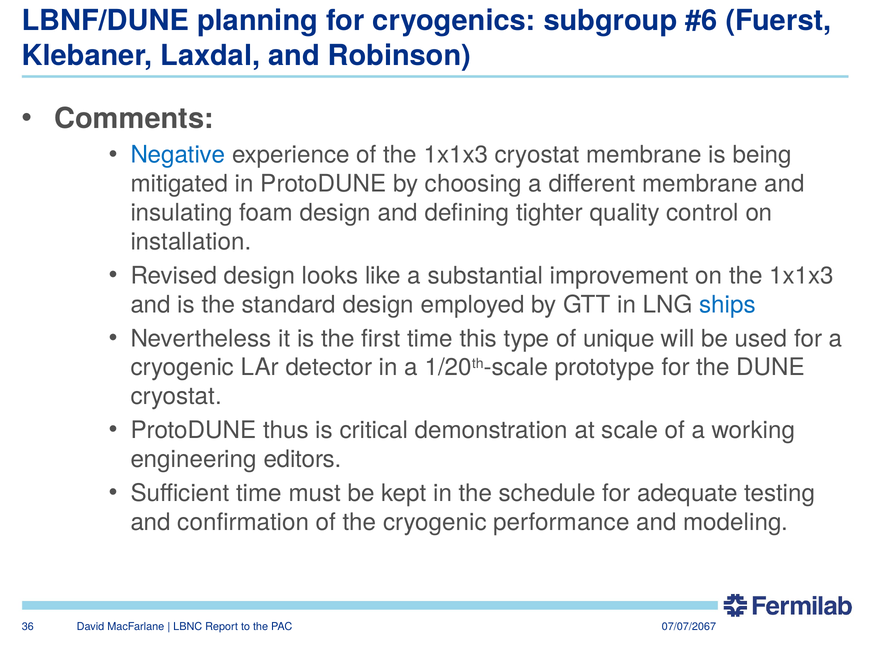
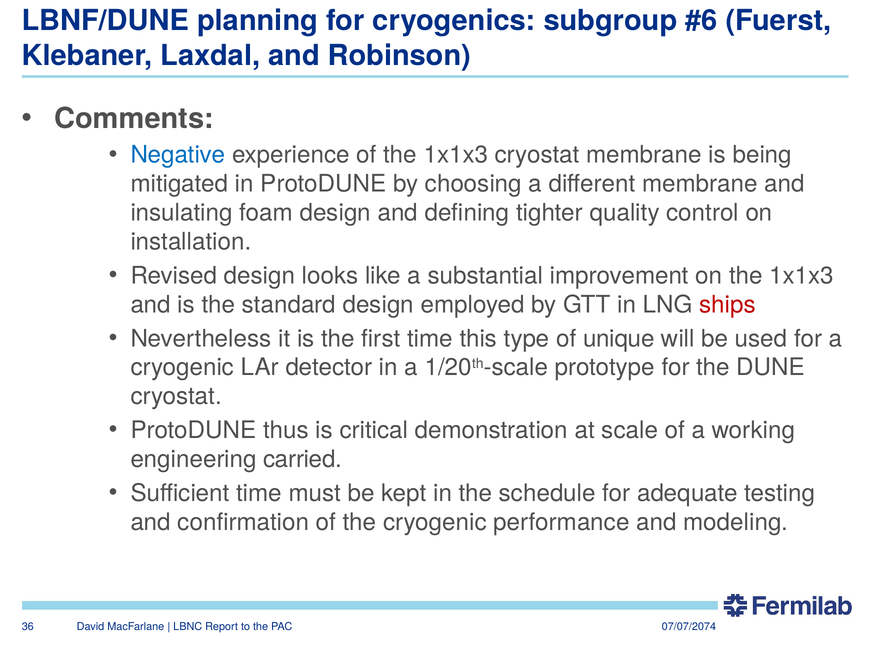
ships colour: blue -> red (727, 305)
editors: editors -> carried (303, 460)
07/07/2067: 07/07/2067 -> 07/07/2074 (689, 627)
